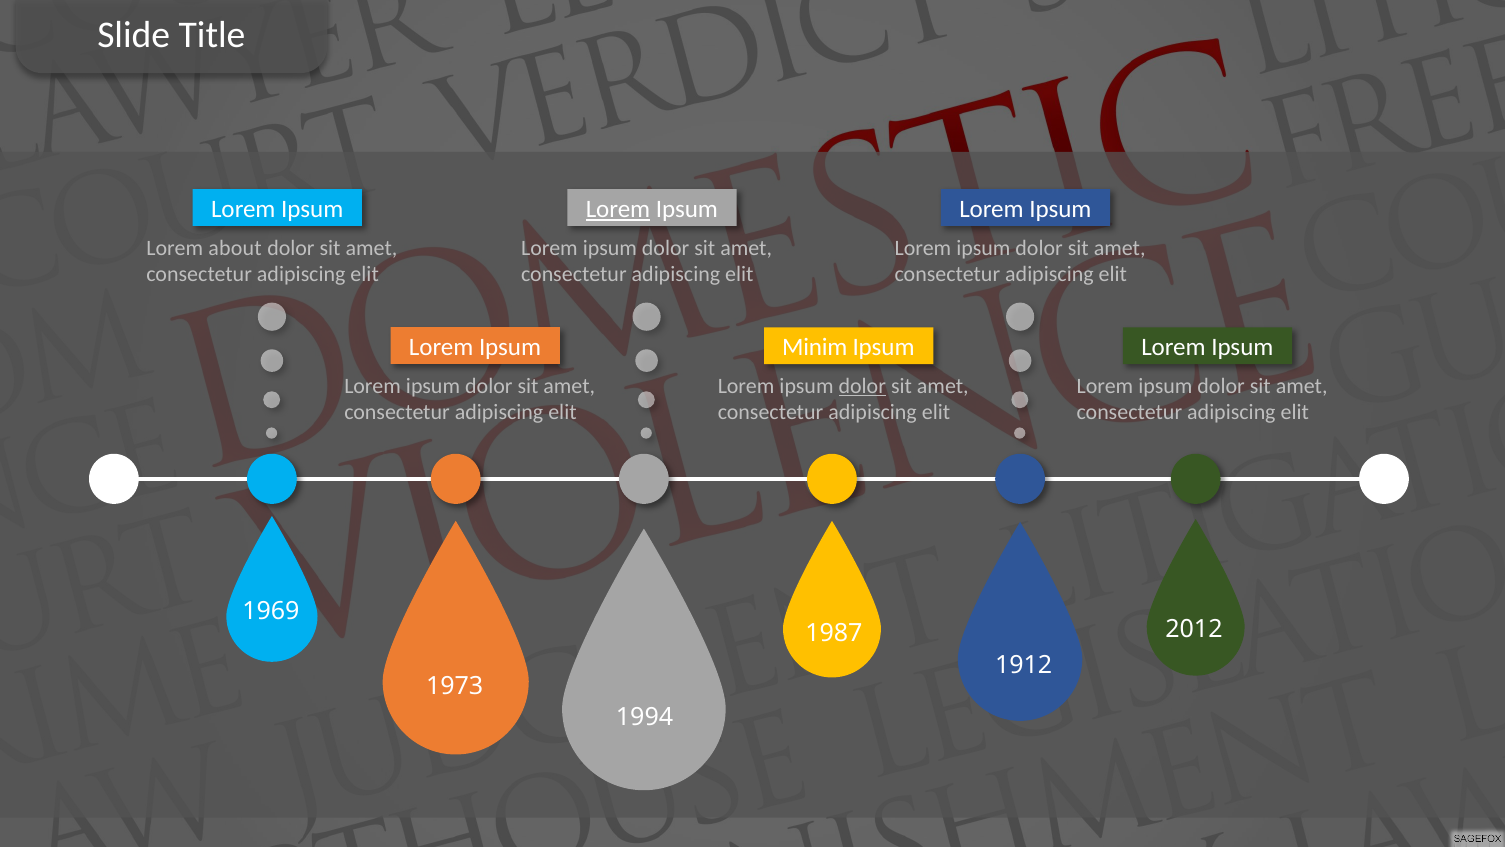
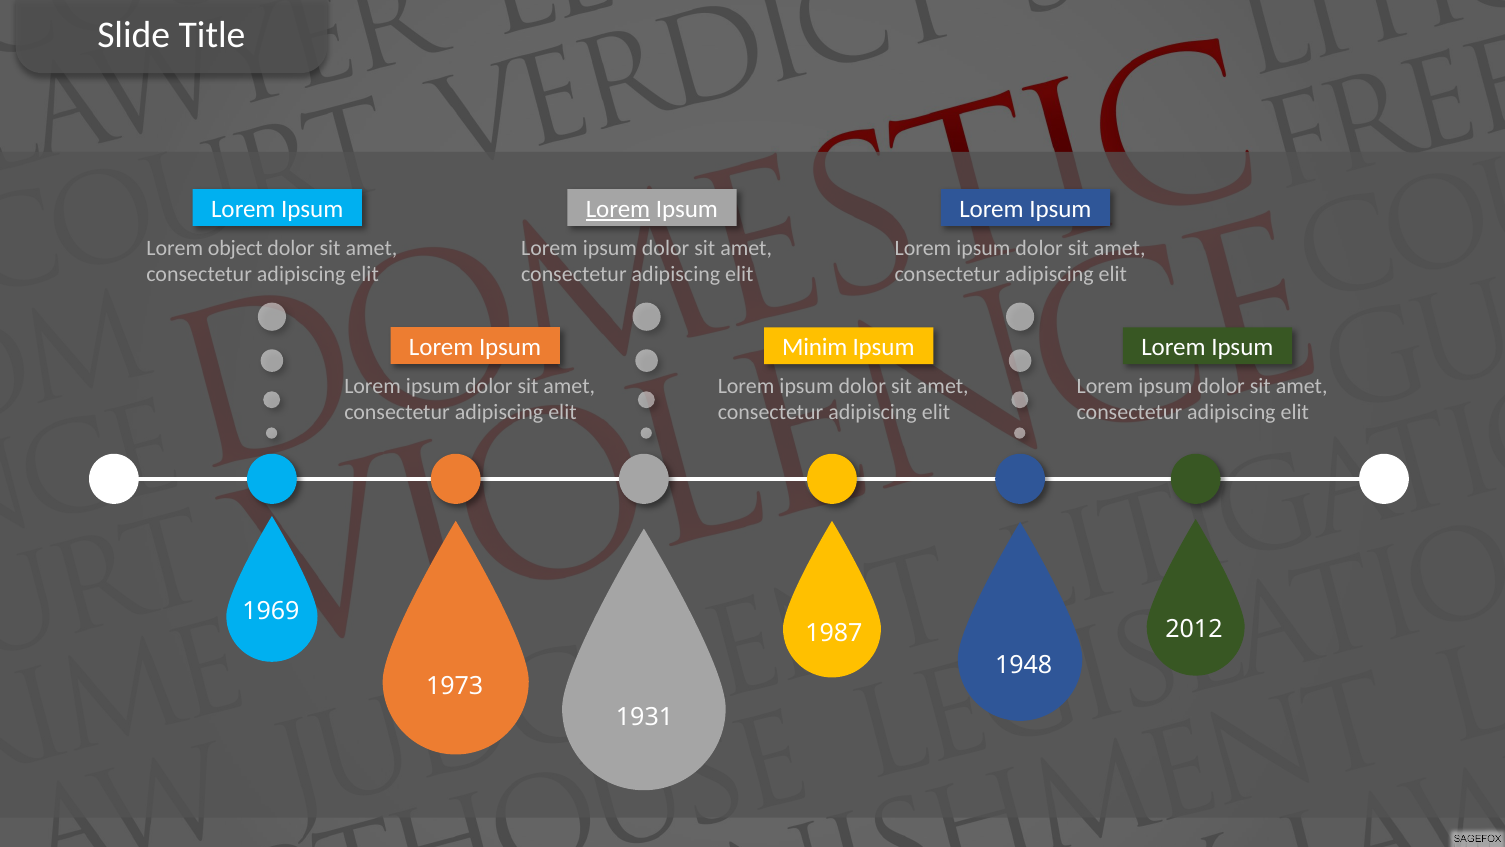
about: about -> object (235, 248)
dolor underline: present -> none (862, 386)
1912: 1912 -> 1948 (1024, 664)
1994: 1994 -> 1931 (645, 717)
